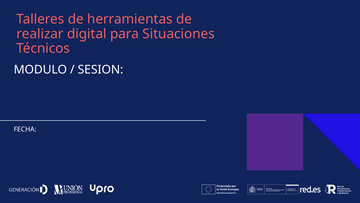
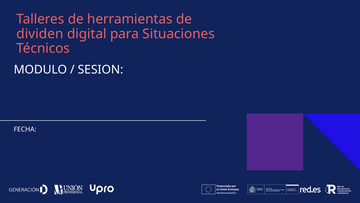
realizar: realizar -> dividen (40, 34)
